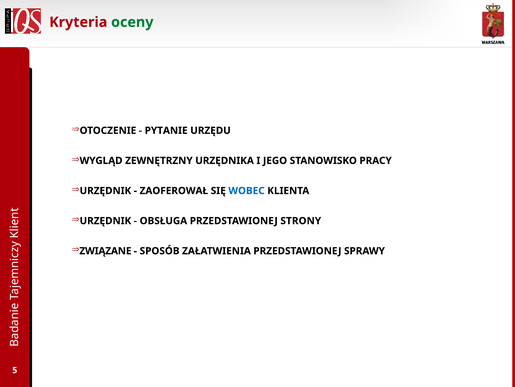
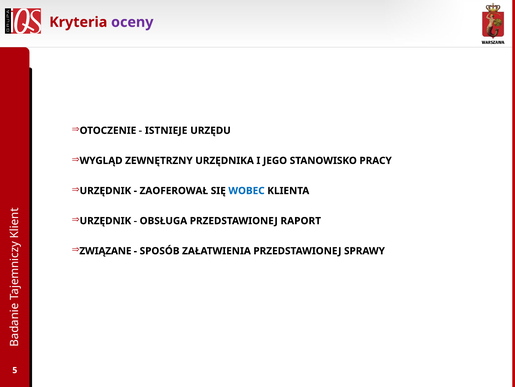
oceny colour: green -> purple (132, 22)
PYTANIE: PYTANIE -> ISTNIEJE (166, 130)
STRONY: STRONY -> RAPORT (301, 220)
